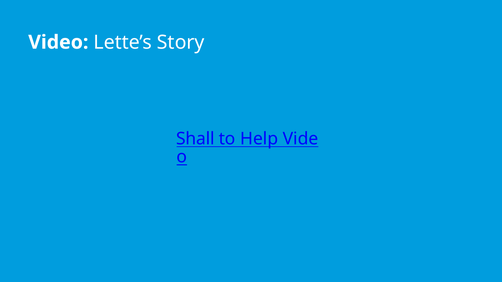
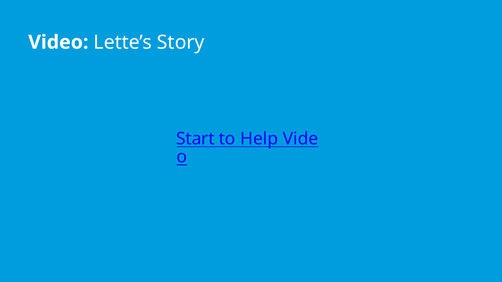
Shall: Shall -> Start (195, 139)
